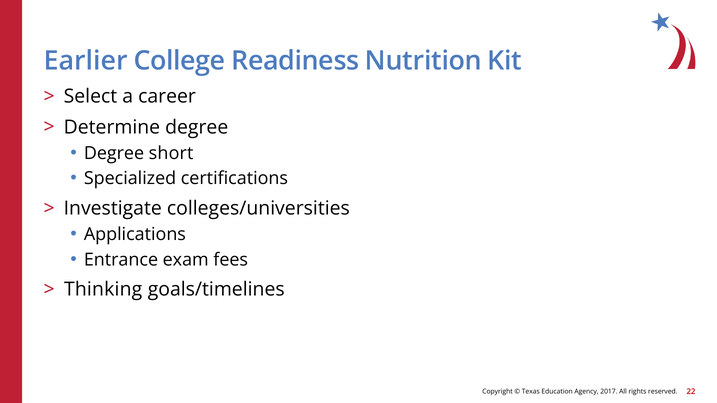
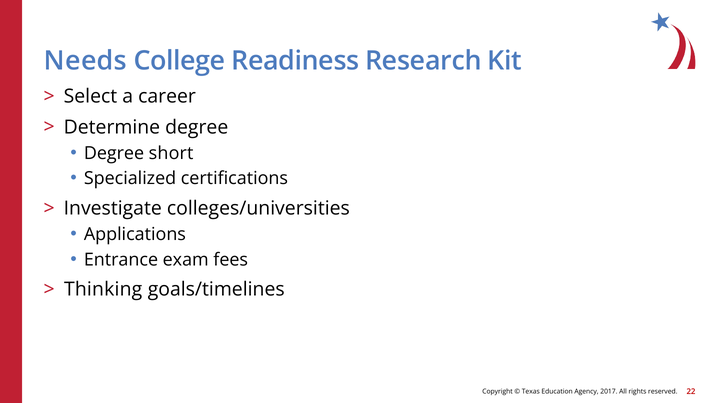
Earlier: Earlier -> Needs (85, 61)
Nutrition: Nutrition -> Research (423, 61)
